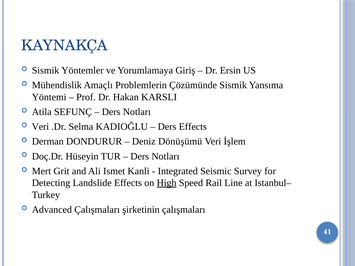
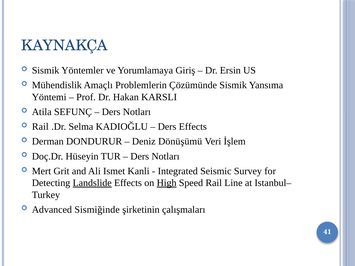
Veri: Veri -> Rail (40, 127)
Landslide underline: none -> present (92, 183)
Advanced Çalışmaları: Çalışmaları -> Sismiğinde (97, 210)
